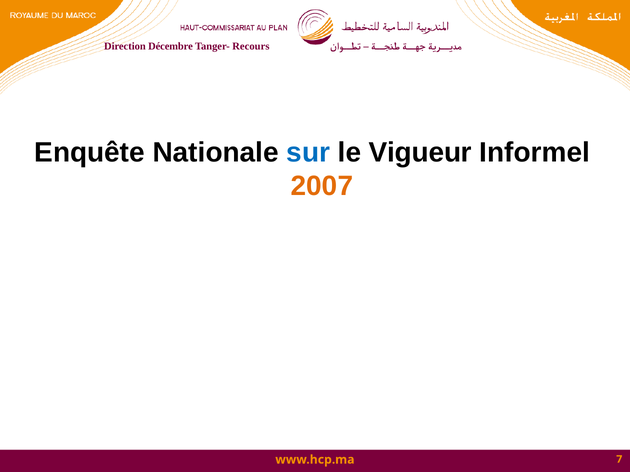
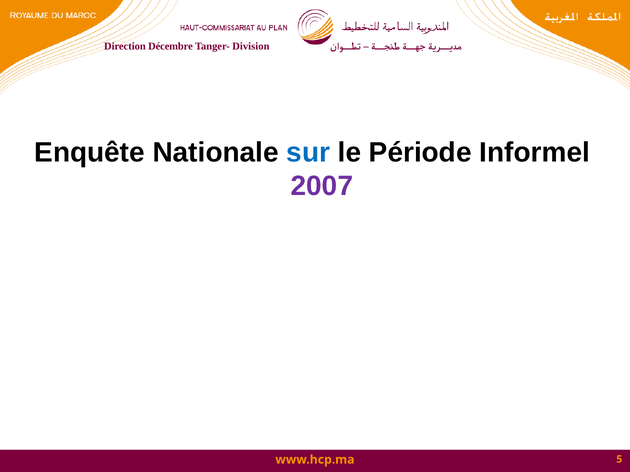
Recours: Recours -> Division (251, 46)
Vigueur: Vigueur -> Période (420, 153)
2007 colour: orange -> purple (322, 186)
7: 7 -> 5 (619, 460)
